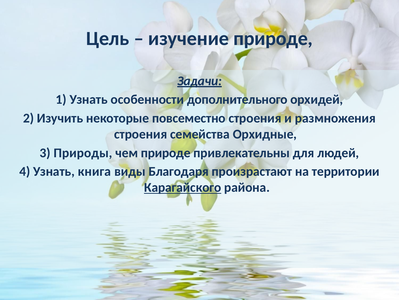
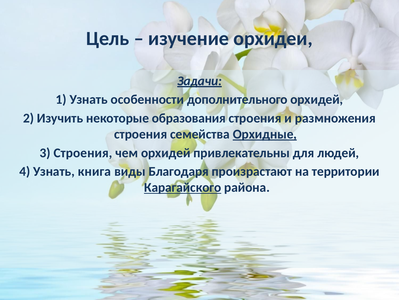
изучение природе: природе -> орхидеи (273, 38)
повсеместно: повсеместно -> образования (189, 118)
Орхидные underline: none -> present (265, 134)
3 Природы: Природы -> Строения (83, 153)
чем природе: природе -> орхидей (166, 153)
